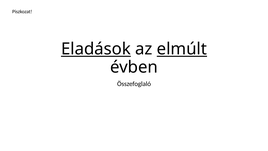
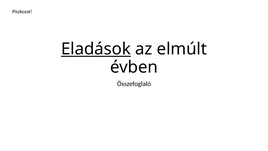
elmúlt underline: present -> none (182, 49)
